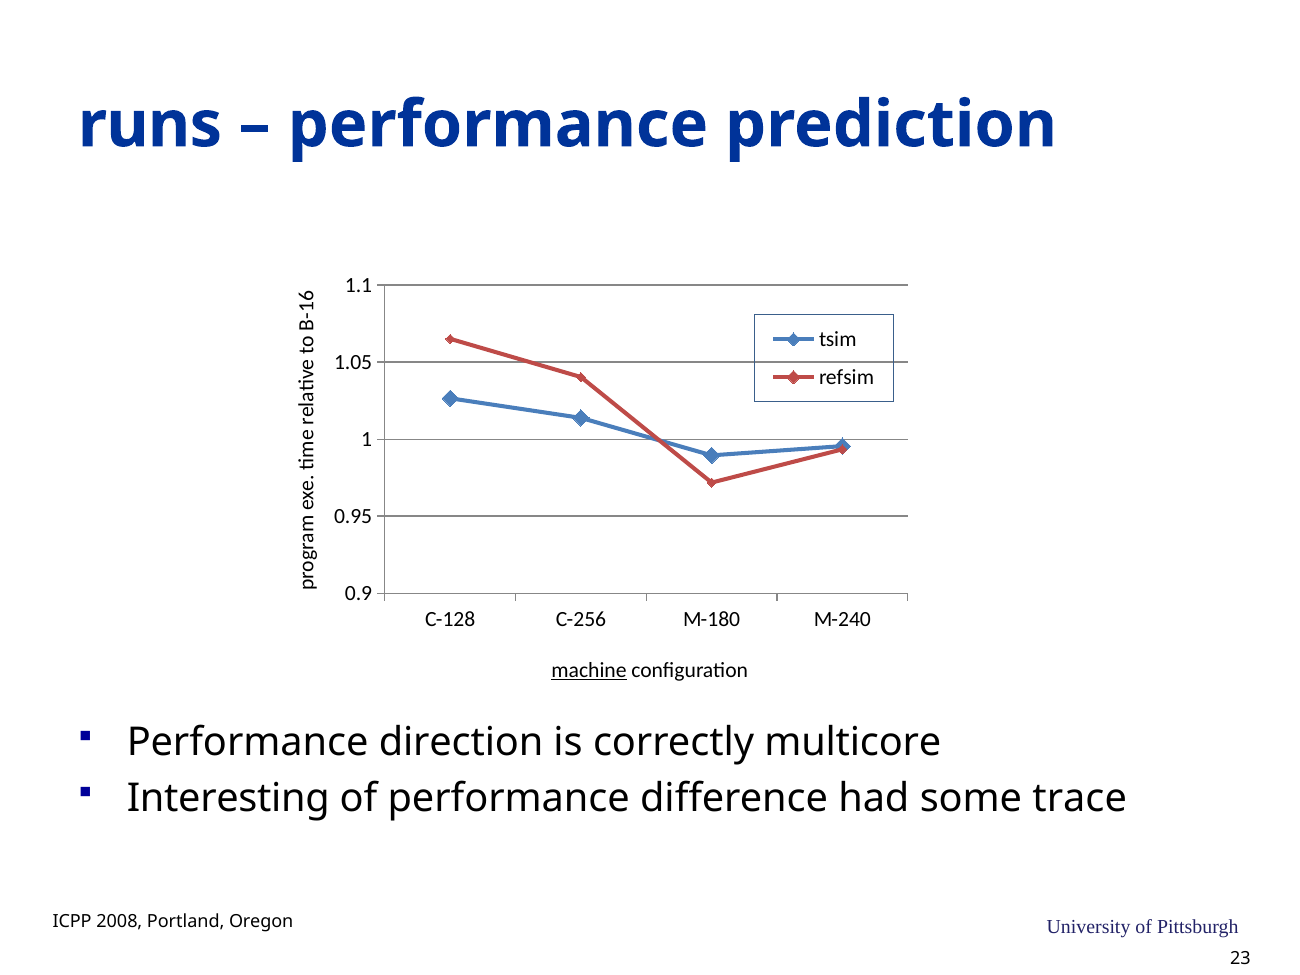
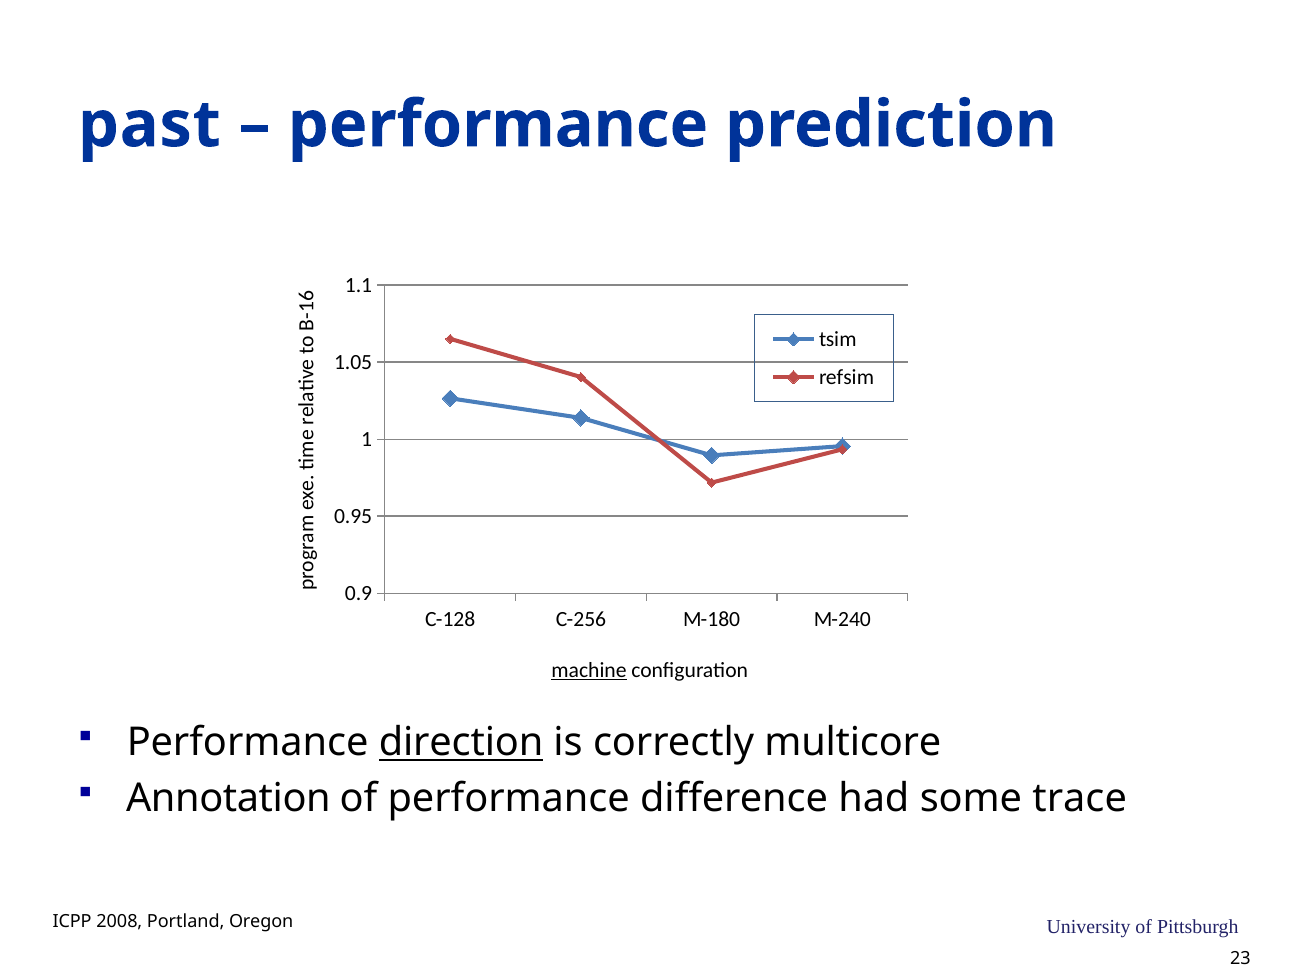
runs: runs -> past (149, 125)
direction underline: none -> present (461, 743)
Interesting: Interesting -> Annotation (228, 798)
